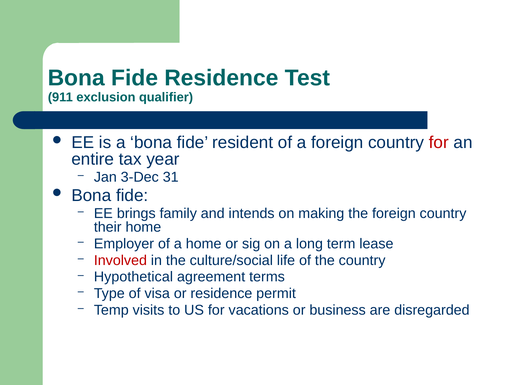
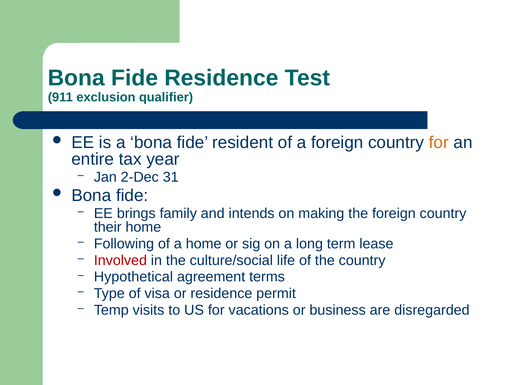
for colour: red -> orange (439, 143)
3-Dec: 3-Dec -> 2-Dec (140, 177)
Employer: Employer -> Following (124, 244)
